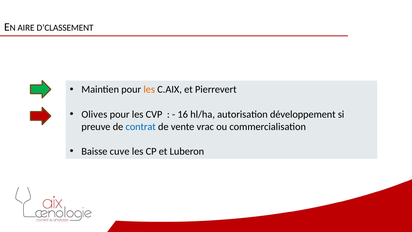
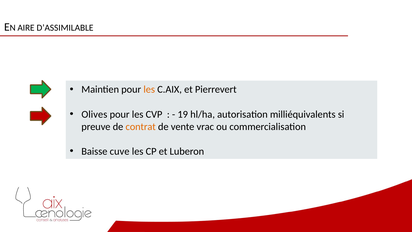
D’CLASSEMENT: D’CLASSEMENT -> D’ASSIMILABLE (65, 28)
16: 16 -> 19 (183, 114)
développement: développement -> milliéquivalents (303, 114)
contrat colour: blue -> orange (141, 127)
